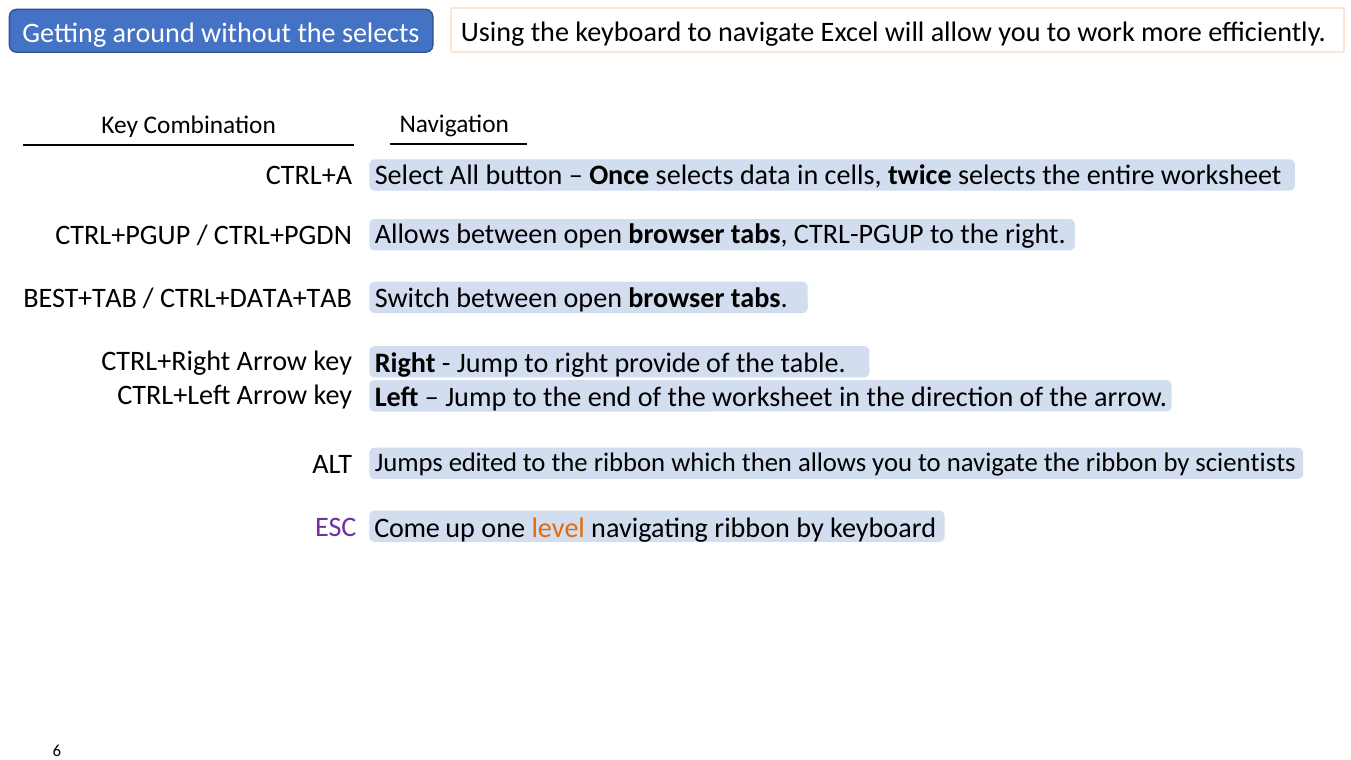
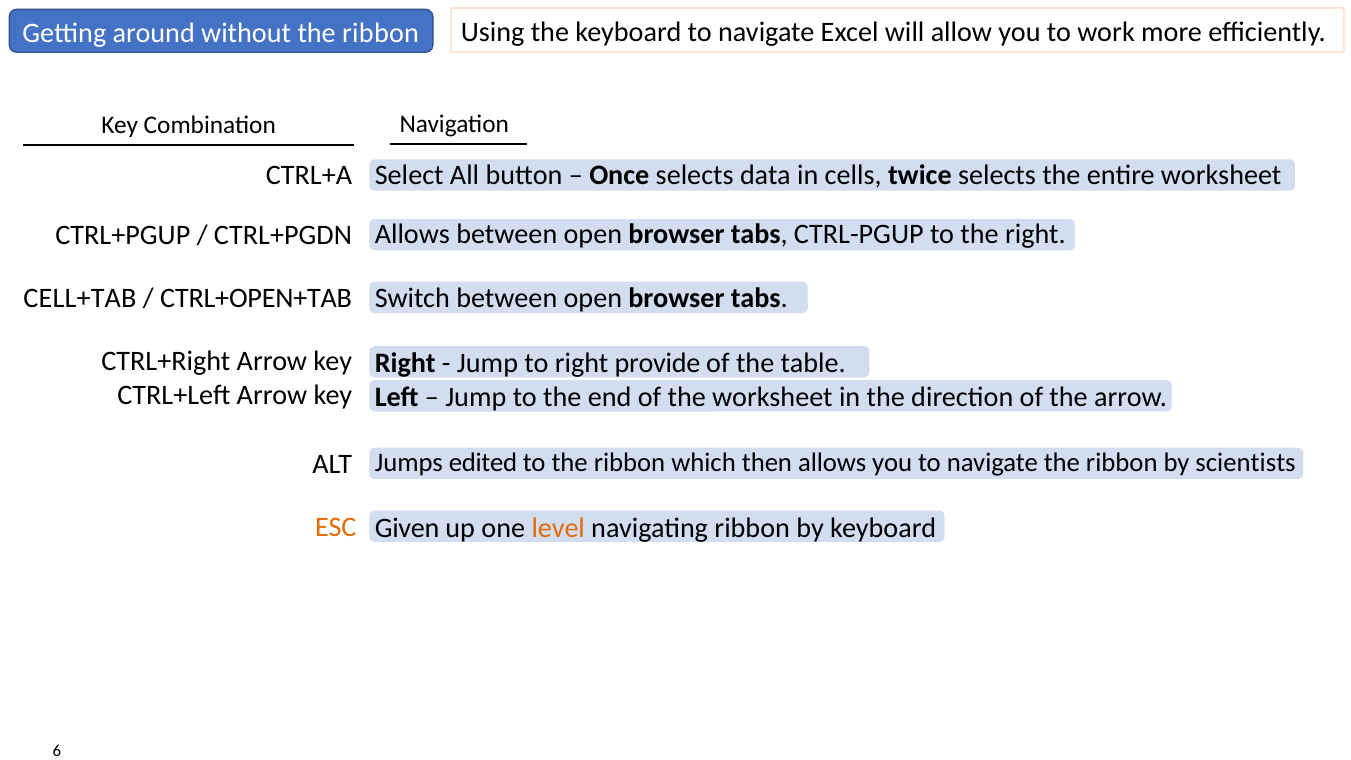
without the selects: selects -> ribbon (381, 33)
BEST+TAB: BEST+TAB -> CELL+TAB (80, 298)
CTRL+DATA+TAB: CTRL+DATA+TAB -> CTRL+OPEN+TAB (256, 298)
ESC colour: purple -> orange (336, 527)
Come: Come -> Given (407, 529)
